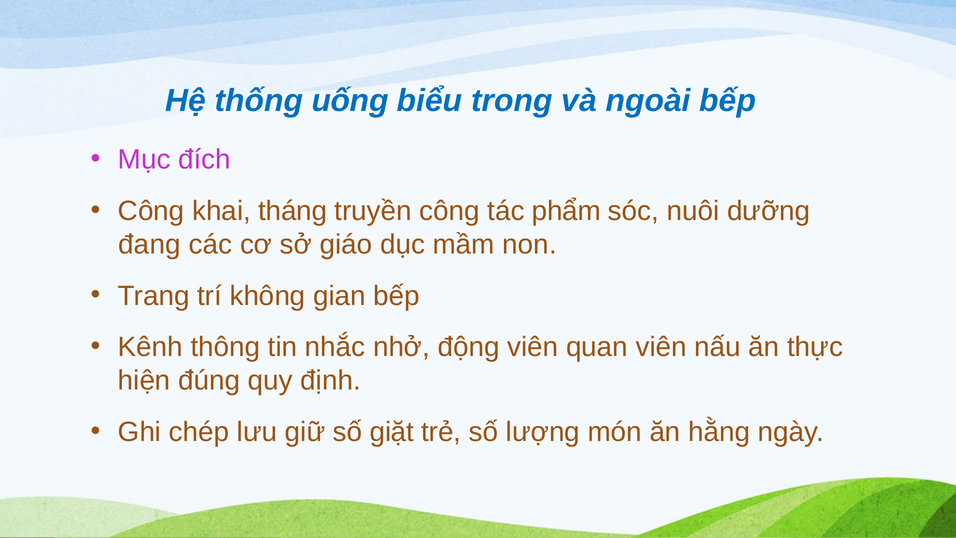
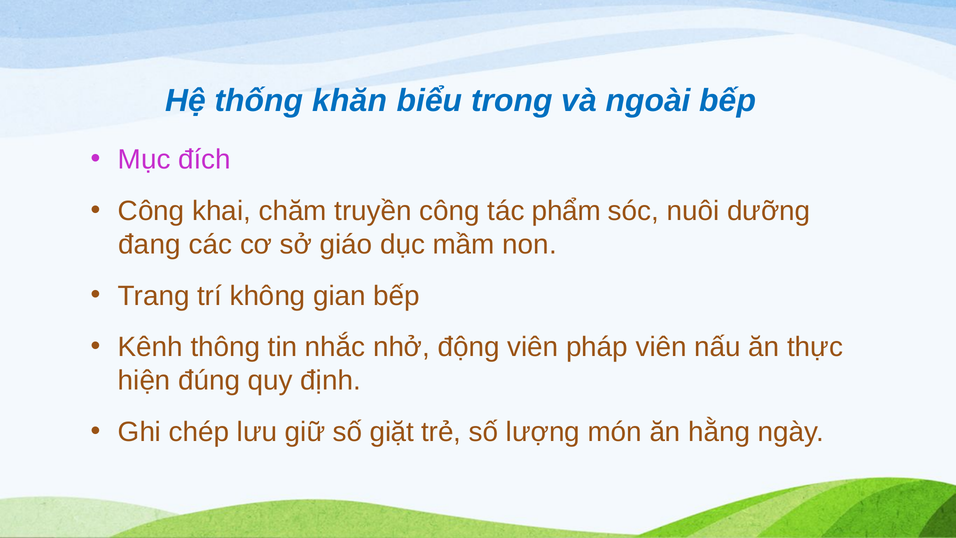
uống: uống -> khăn (350, 100)
tháng: tháng -> chăm (293, 211)
quan: quan -> pháp (597, 347)
